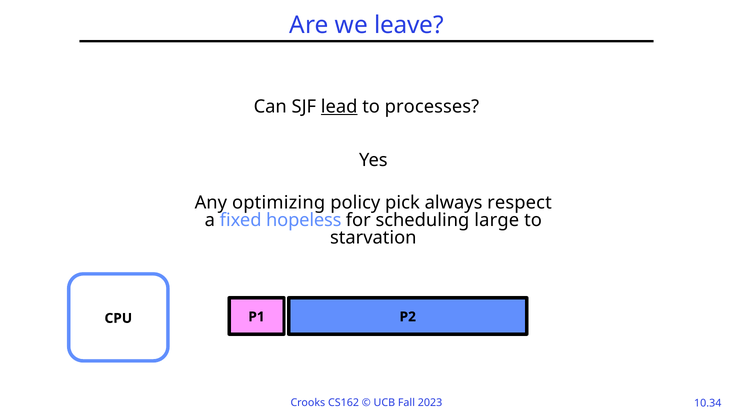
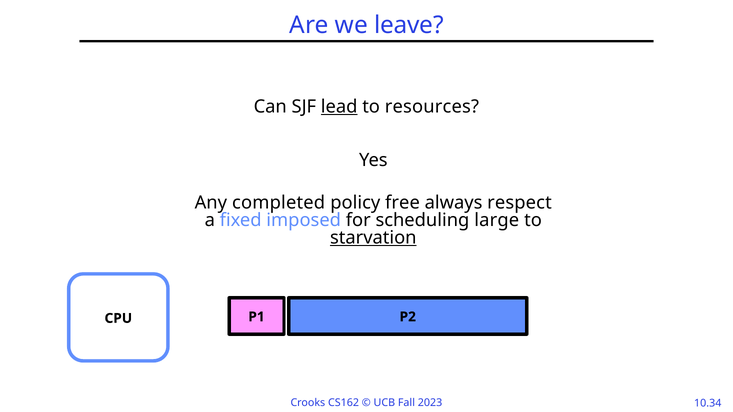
processes: processes -> resources (432, 107)
optimizing: optimizing -> completed (279, 203)
pick: pick -> free (402, 203)
hopeless: hopeless -> imposed (304, 220)
starvation underline: none -> present (373, 238)
